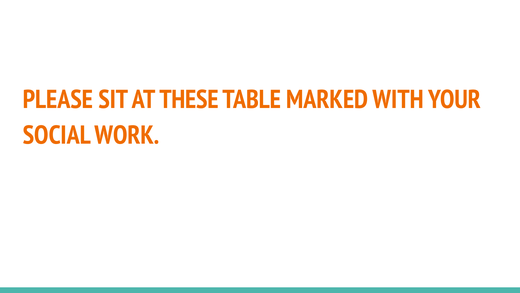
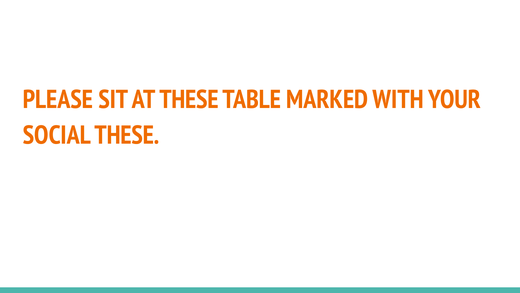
SOCIAL WORK: WORK -> THESE (127, 135)
